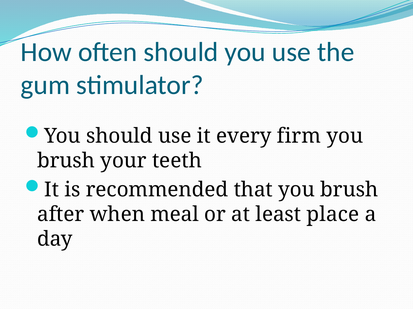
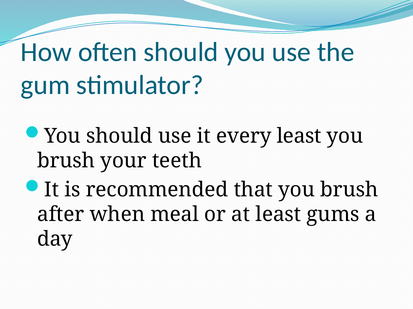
every firm: firm -> least (299, 136)
place: place -> gums (333, 215)
